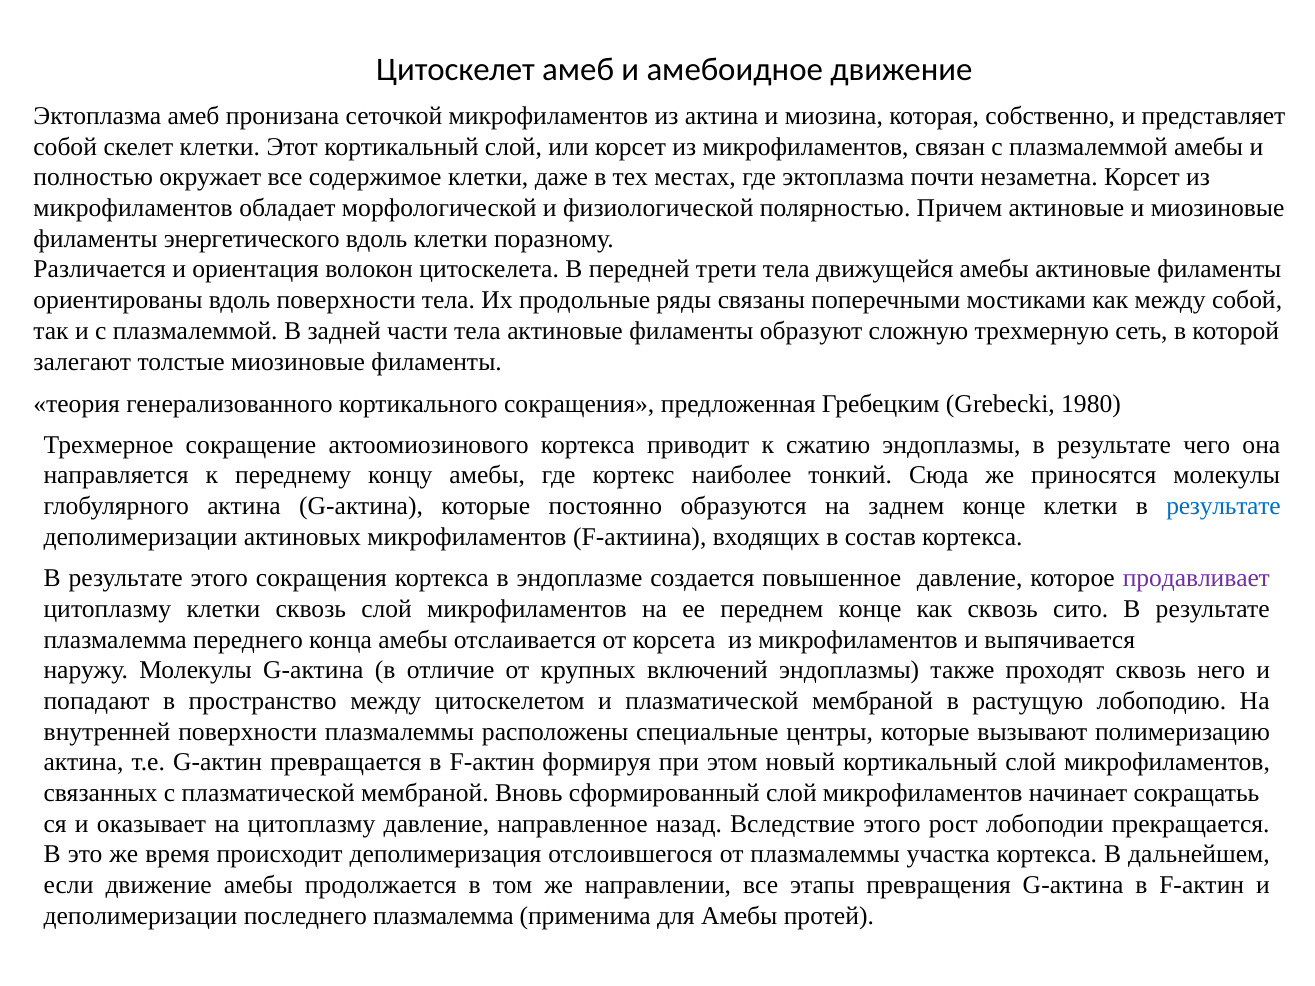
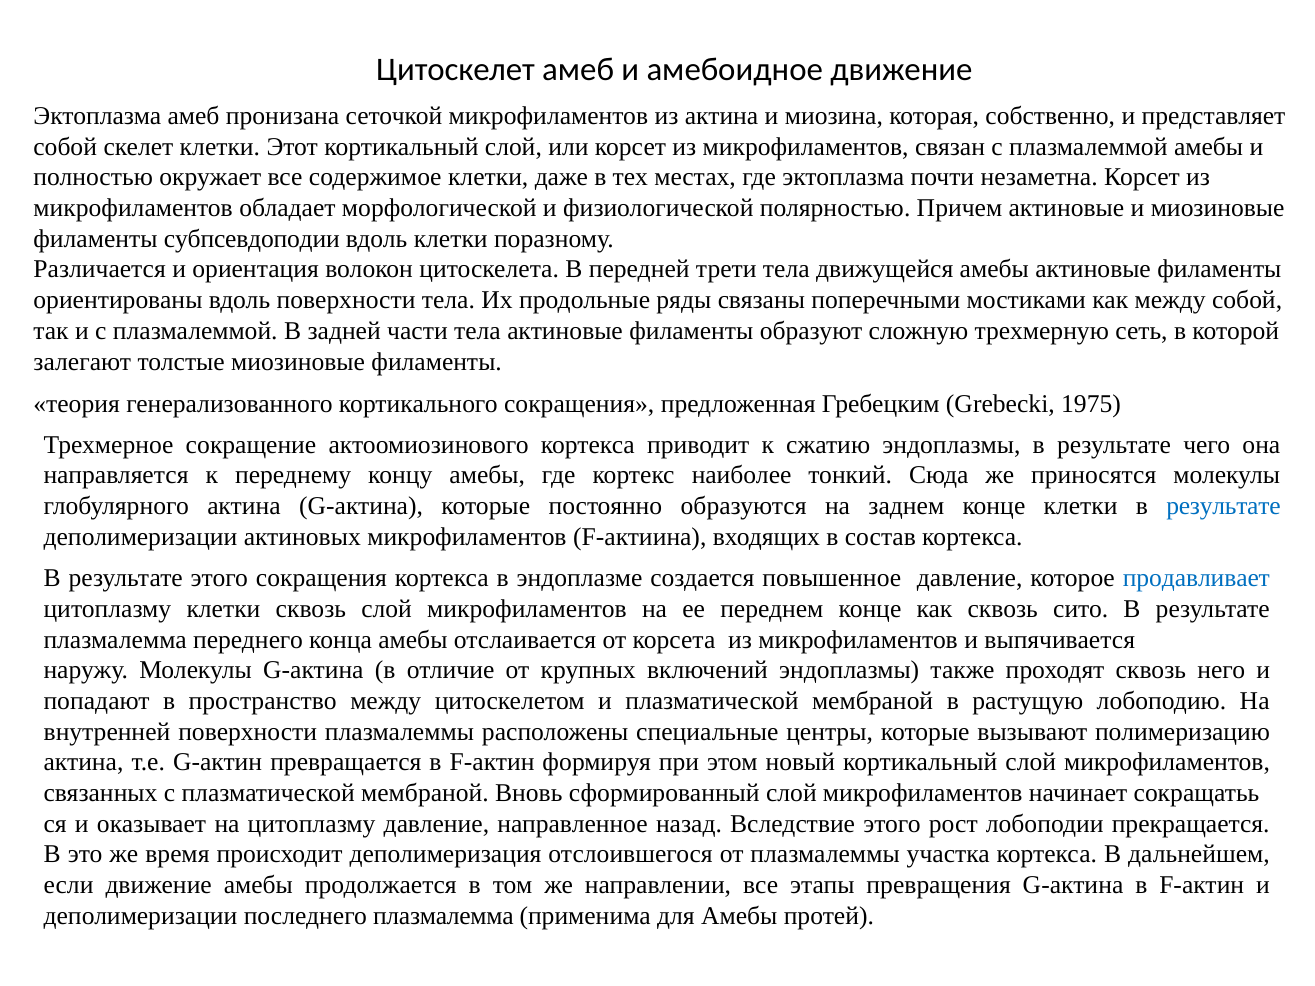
энергетического: энергетического -> субпсевдоподии (252, 239)
1980: 1980 -> 1975 (1091, 404)
продавливает colour: purple -> blue (1196, 578)
